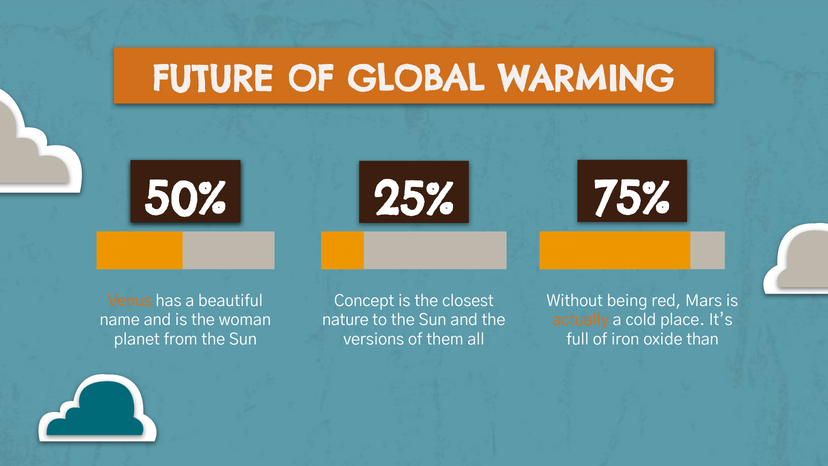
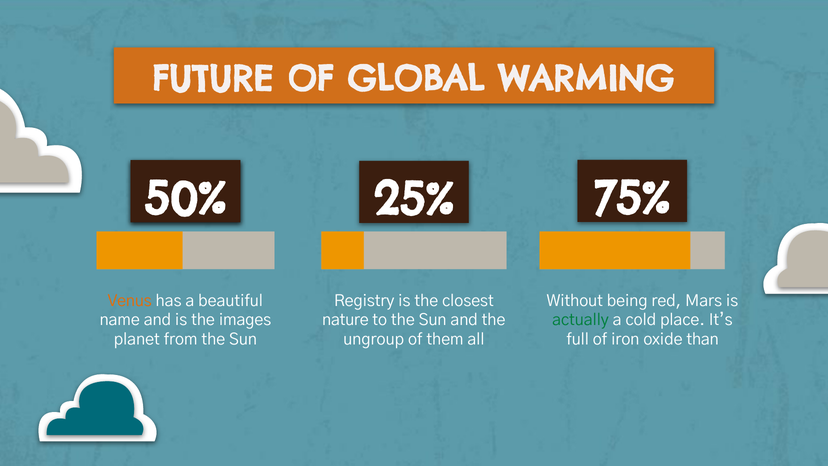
Concept: Concept -> Registry (364, 301)
woman: woman -> images (245, 320)
actually colour: orange -> green (580, 320)
versions: versions -> ungroup (374, 339)
